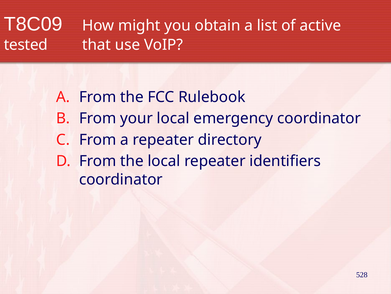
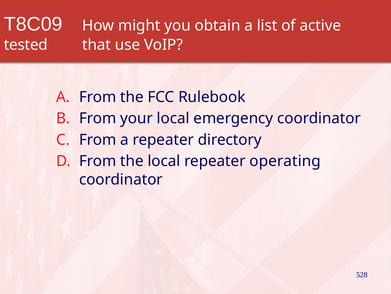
identifiers: identifiers -> operating (285, 161)
